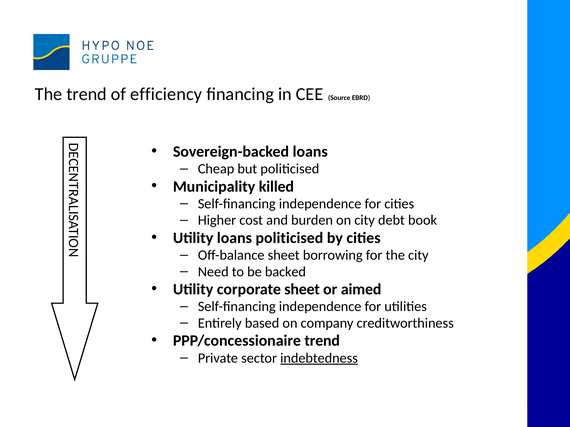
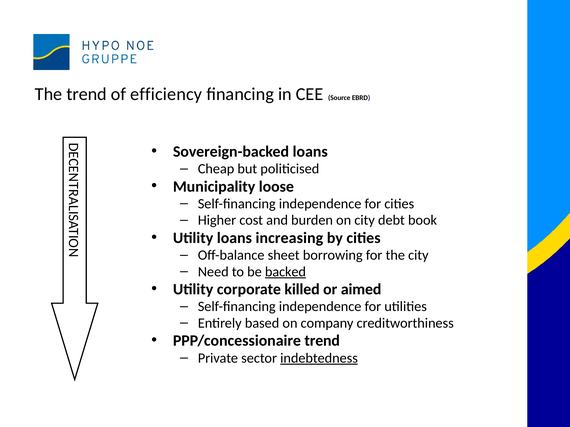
killed: killed -> loose (276, 187)
loans politicised: politicised -> increasing (289, 238)
backed underline: none -> present (285, 272)
corporate sheet: sheet -> killed (302, 290)
